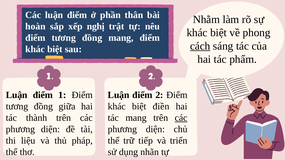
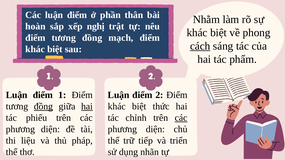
đồng mang: mang -> mạch (121, 38)
đồng underline: none -> present (43, 107)
hai underline: none -> present (87, 107)
điền: điền -> thức (161, 107)
thành: thành -> phiếu (37, 118)
tác mang: mang -> chỉnh (136, 118)
